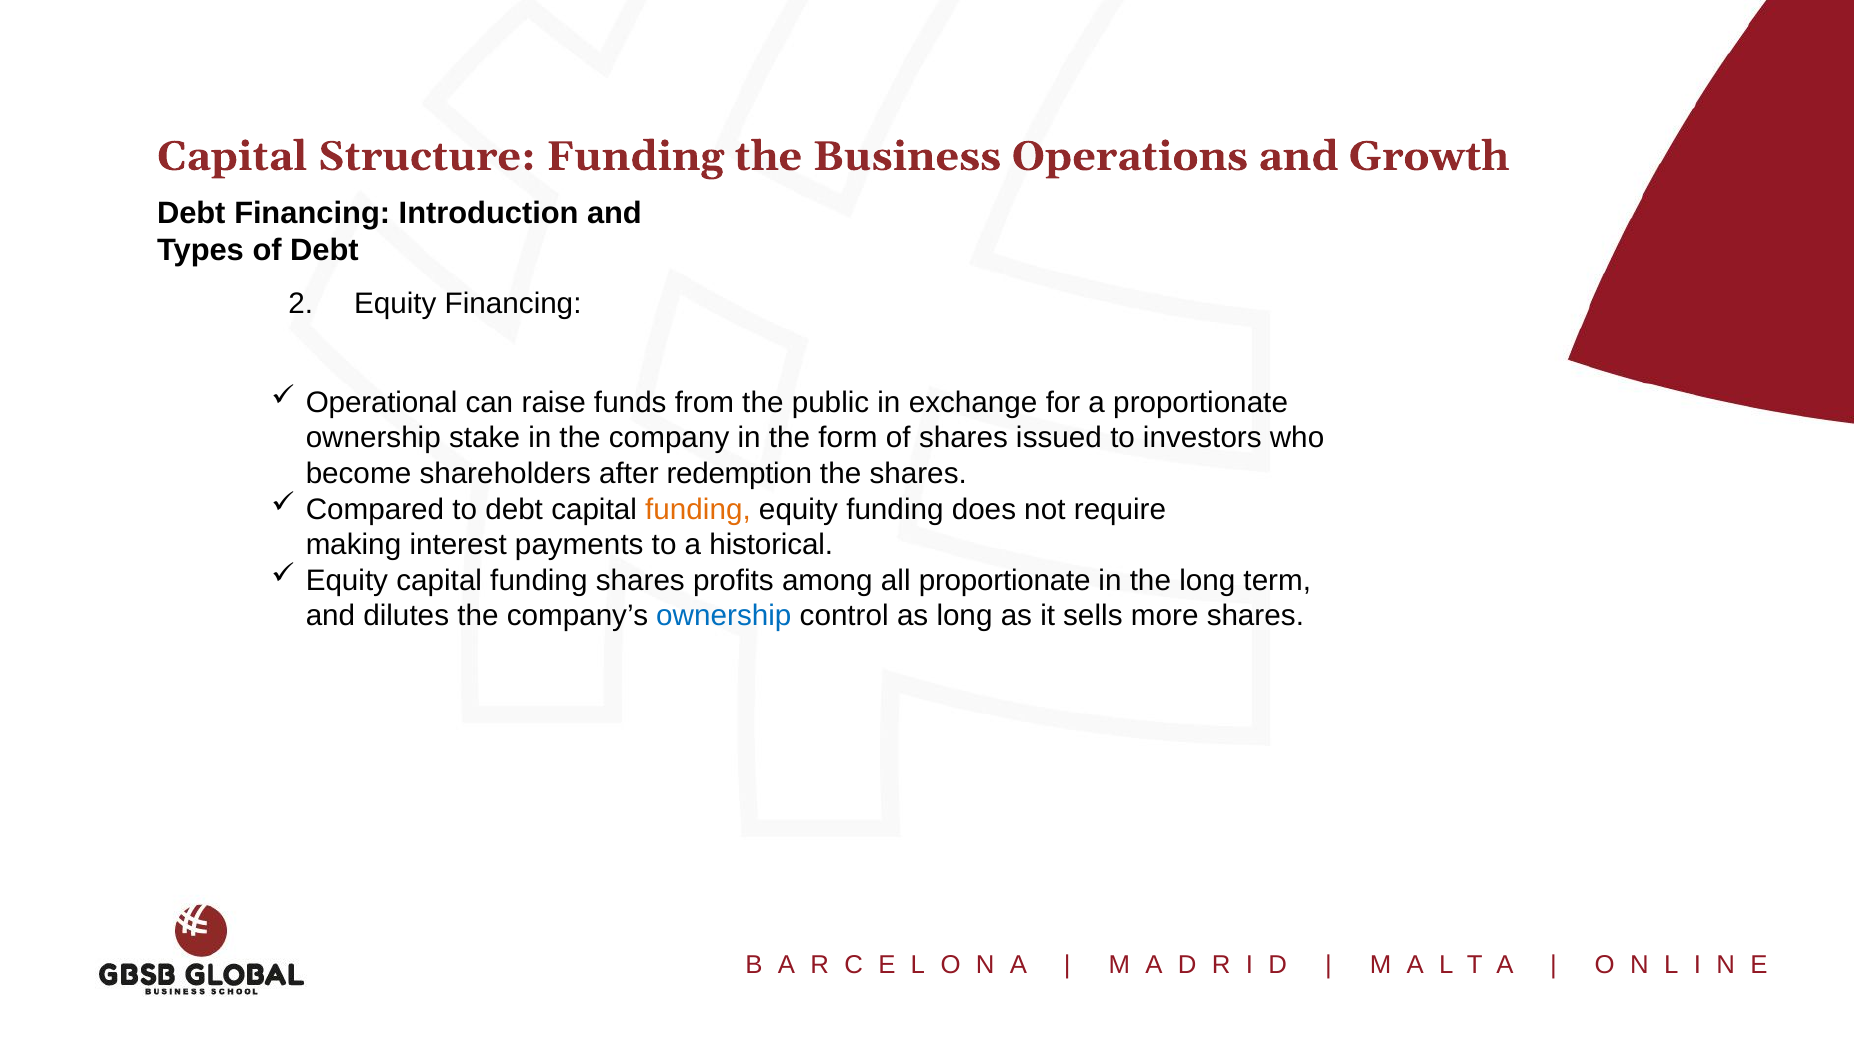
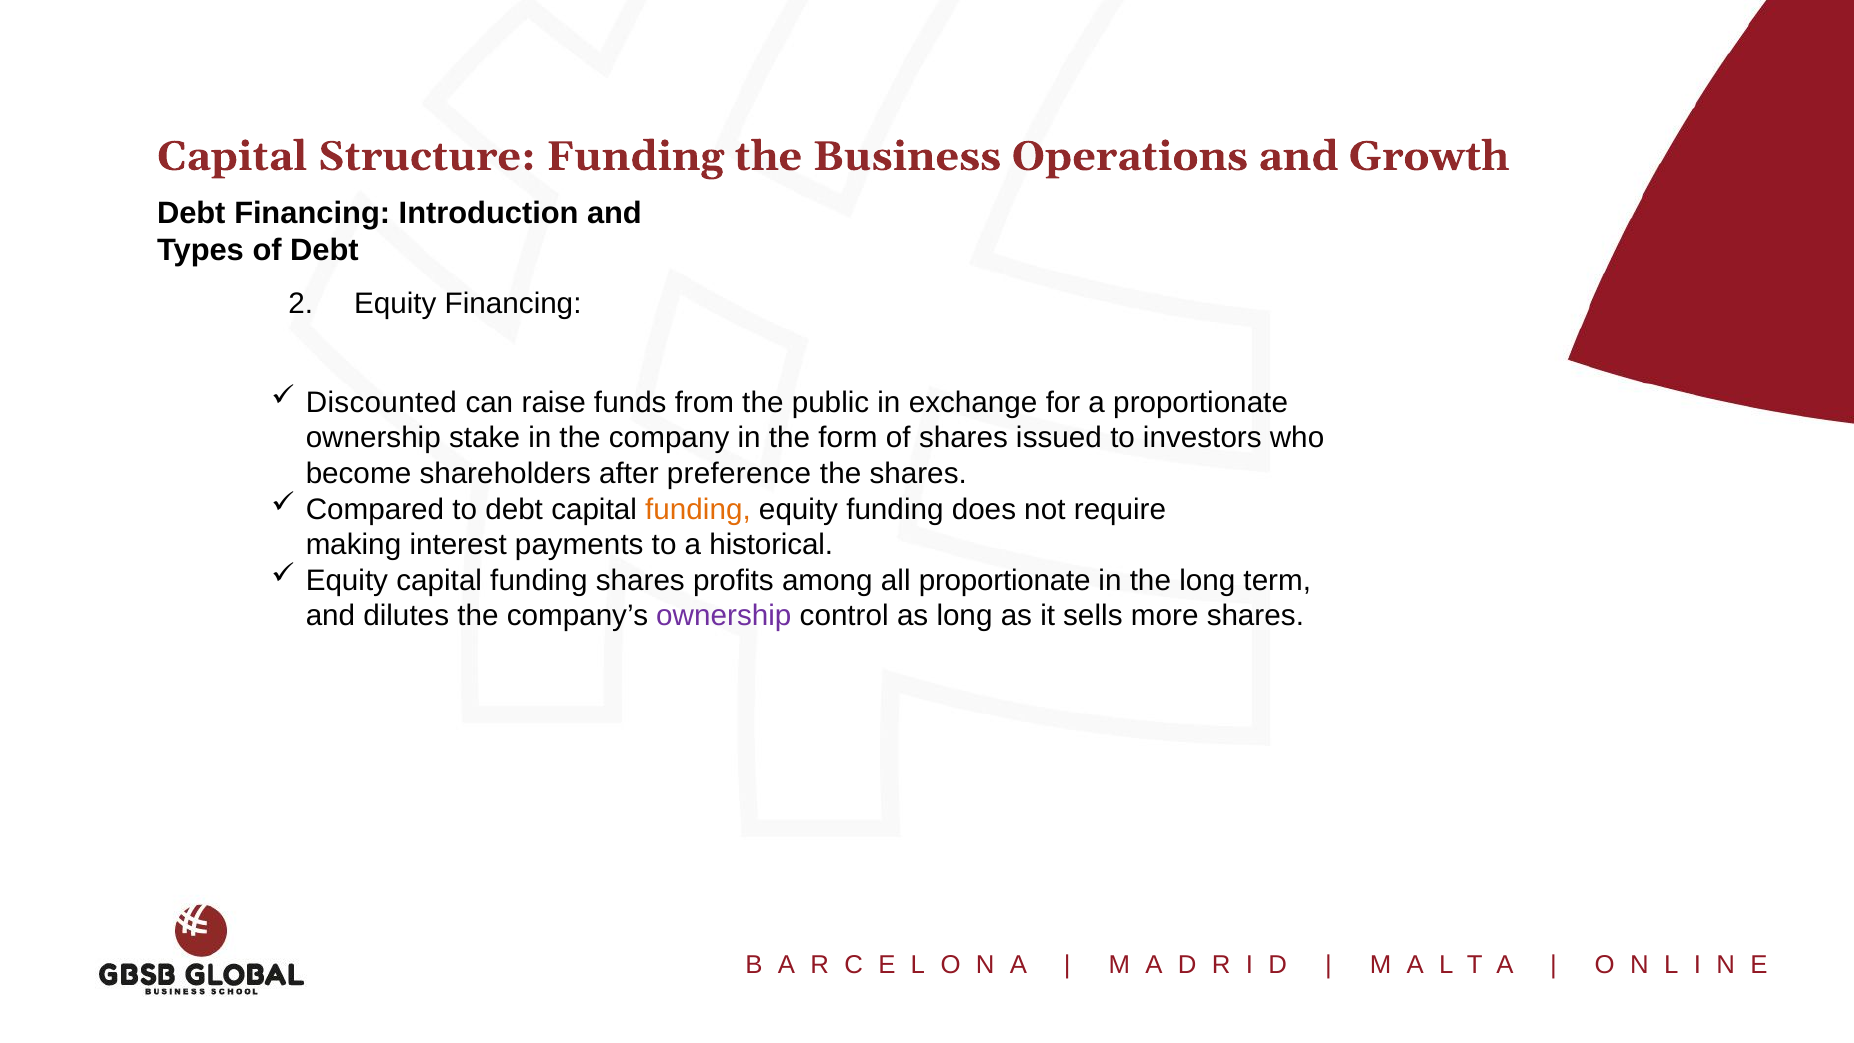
Operational: Operational -> Discounted (381, 403)
redemption: redemption -> preference (739, 474)
ownership colour: blue -> purple (724, 616)
